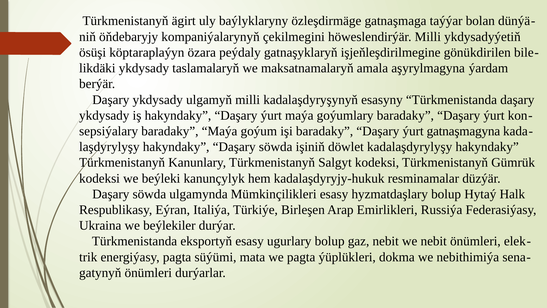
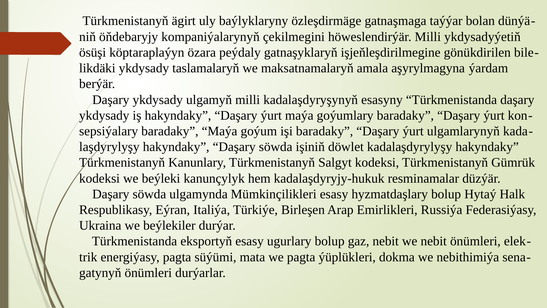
gatnaşmagyna: gatnaşmagyna -> ulgamlarynyň (463, 131)
